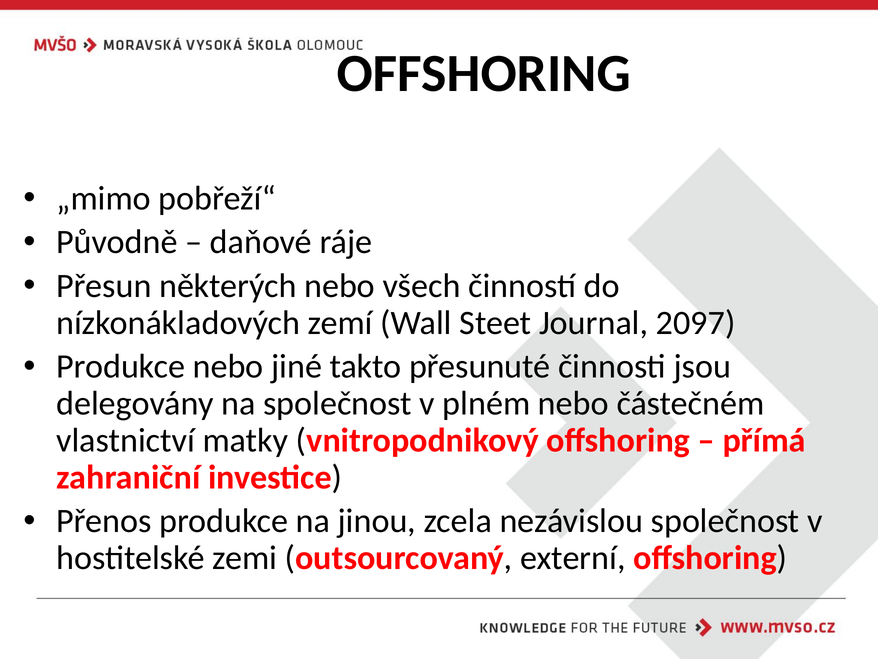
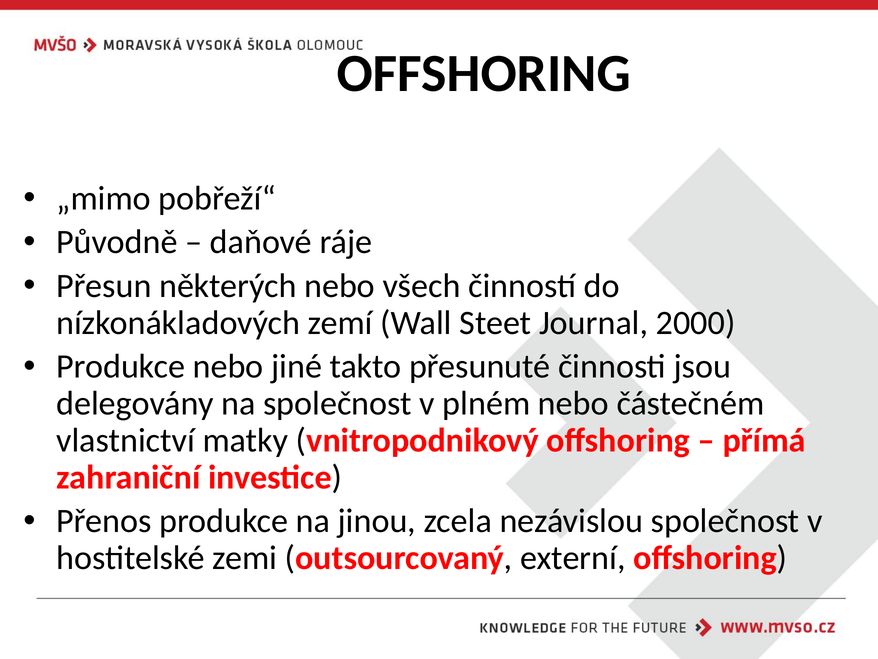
2097: 2097 -> 2000 (696, 323)
